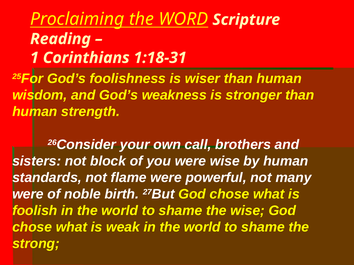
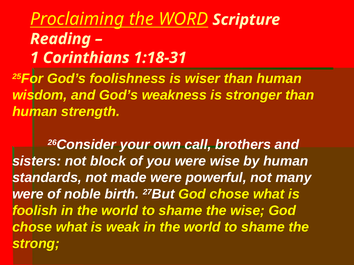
flame: flame -> made (129, 178)
